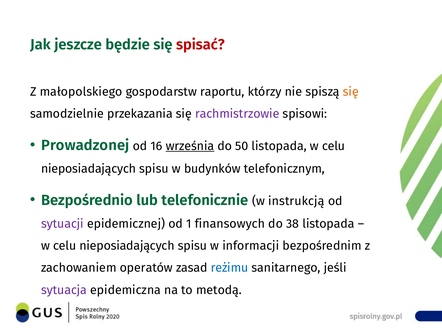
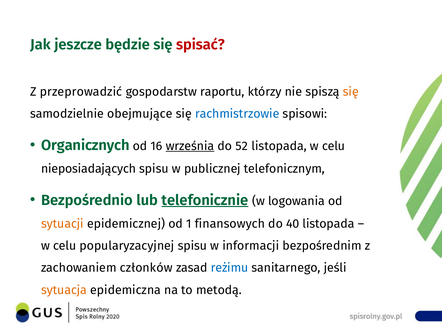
małopolskiego: małopolskiego -> przeprowadzić (81, 92)
przekazania: przekazania -> obejmujące (140, 114)
rachmistrzowie colour: purple -> blue (237, 114)
Prowadzonej: Prowadzonej -> Organicznych (85, 145)
50: 50 -> 52 (242, 146)
budynków: budynków -> publicznej (212, 169)
telefonicznie underline: none -> present (205, 200)
instrukcją: instrukcją -> logowania (296, 201)
sytuacji colour: purple -> orange (62, 223)
38: 38 -> 40 (293, 223)
nieposiadających: nieposiadających -> popularyzacyjnej (127, 245)
operatów: operatów -> członków (146, 267)
sytuacja colour: purple -> orange (64, 290)
